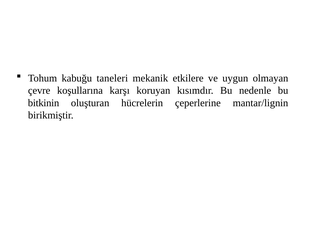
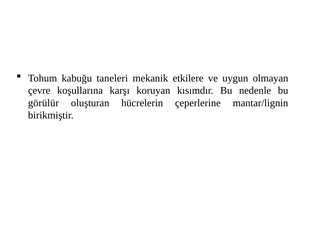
bitkinin: bitkinin -> görülür (43, 103)
